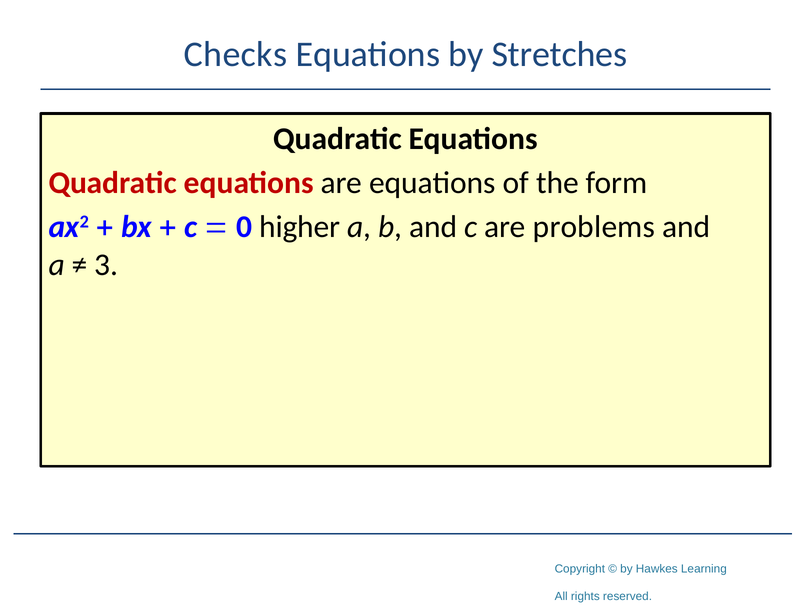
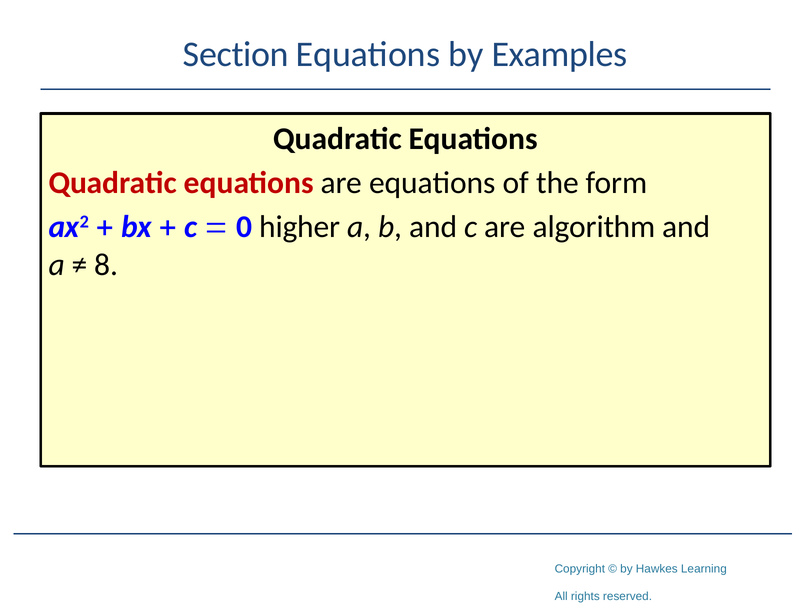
Checks: Checks -> Section (236, 55)
Stretches: Stretches -> Examples (559, 55)
problems: problems -> algorithm (594, 227)
3: 3 -> 8 (106, 265)
